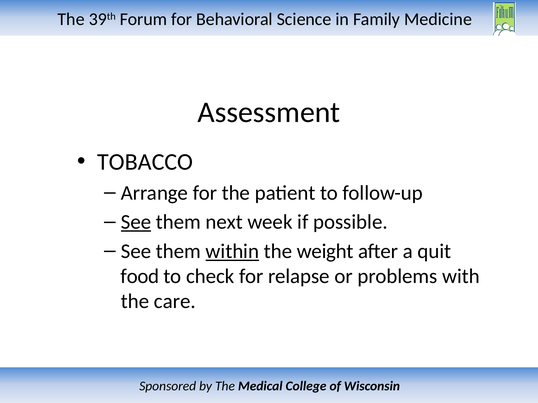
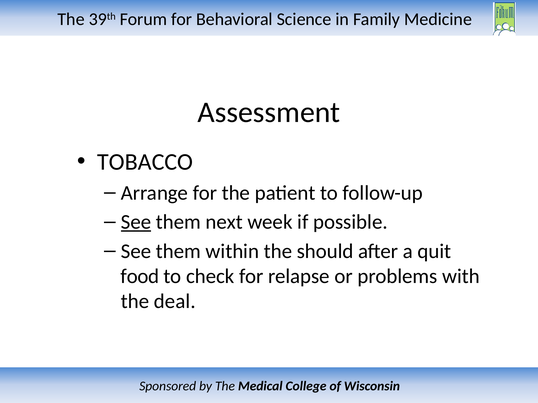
within underline: present -> none (232, 252)
weight: weight -> should (325, 252)
care: care -> deal (175, 302)
